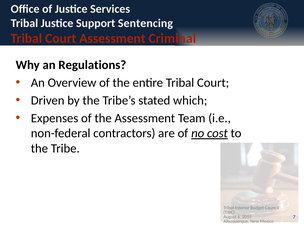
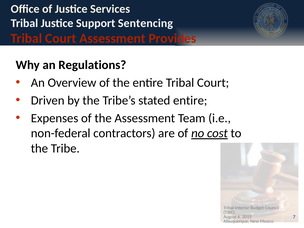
Criminal: Criminal -> Provides (172, 38)
stated which: which -> entire (190, 100)
